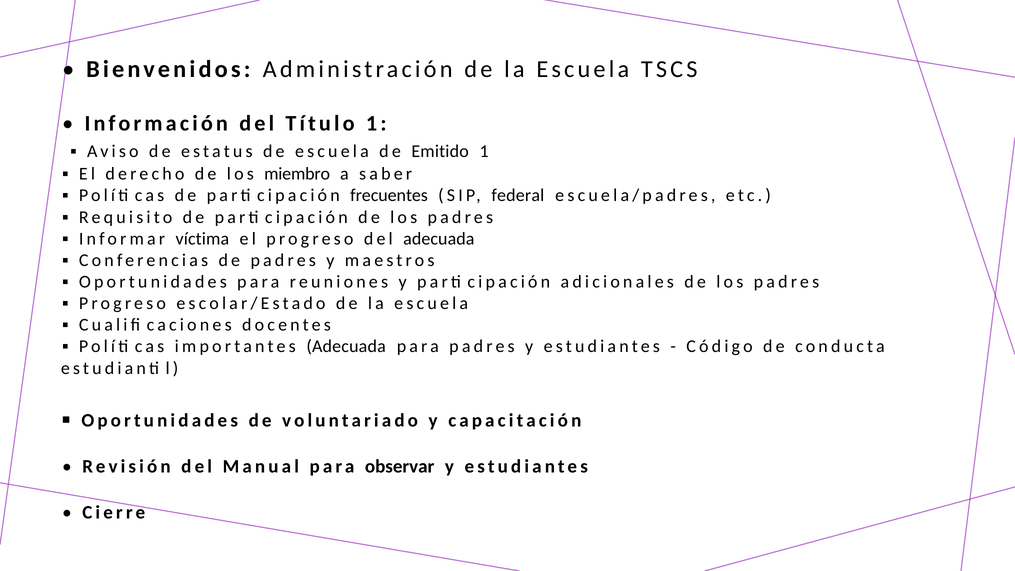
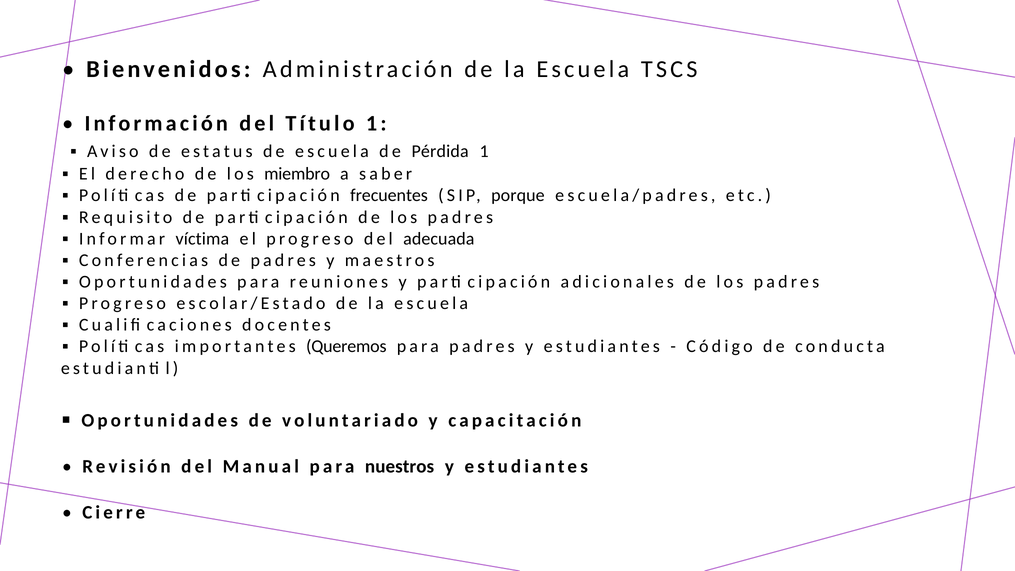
Emitido: Emitido -> Pérdida (440, 151)
federal: federal -> porque (518, 195)
importantes Adecuada: Adecuada -> Queremos (346, 347)
observar: observar -> nuestros (400, 466)
